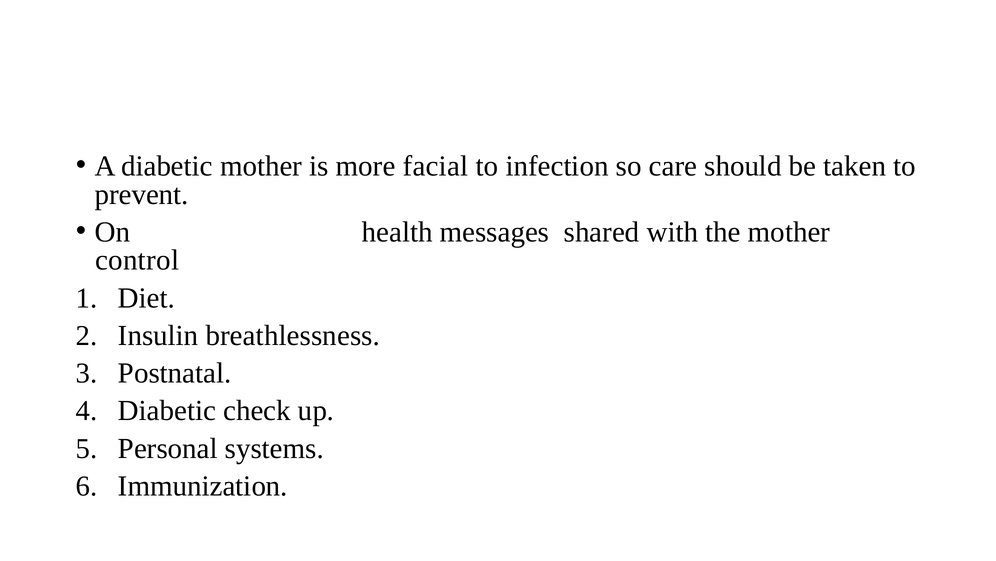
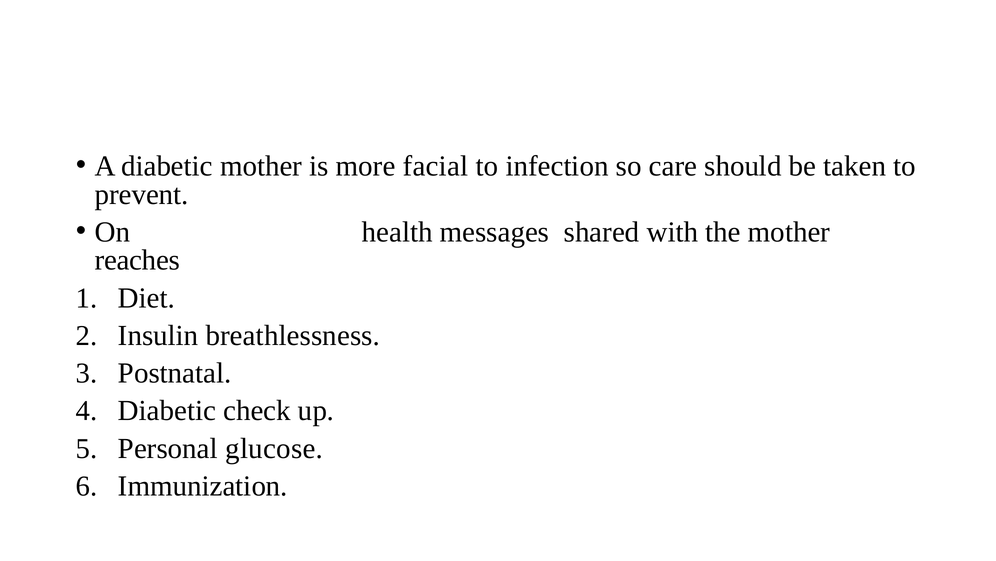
control: control -> reaches (137, 260)
systems: systems -> glucose (274, 448)
